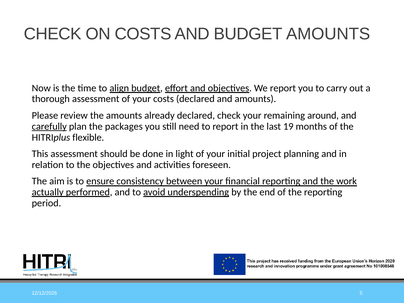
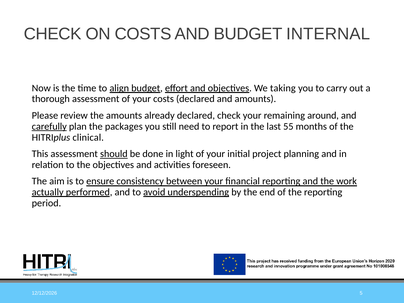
BUDGET AMOUNTS: AMOUNTS -> INTERNAL (328, 34)
We report: report -> taking (283, 88)
19: 19 -> 55 (288, 126)
flexible: flexible -> clinical (88, 137)
should underline: none -> present (114, 154)
